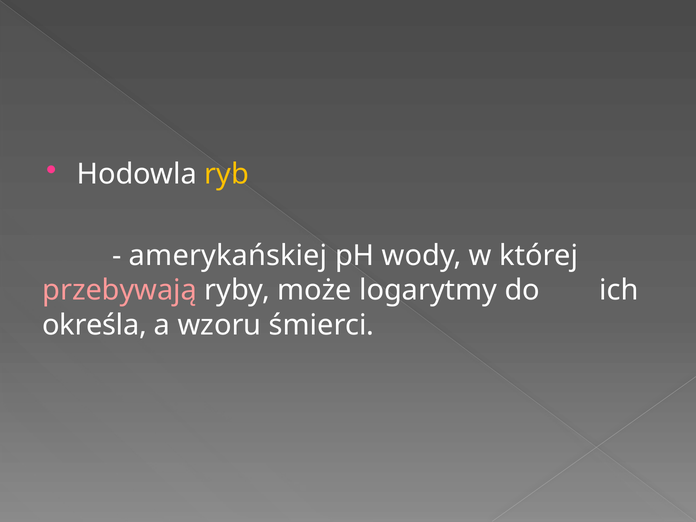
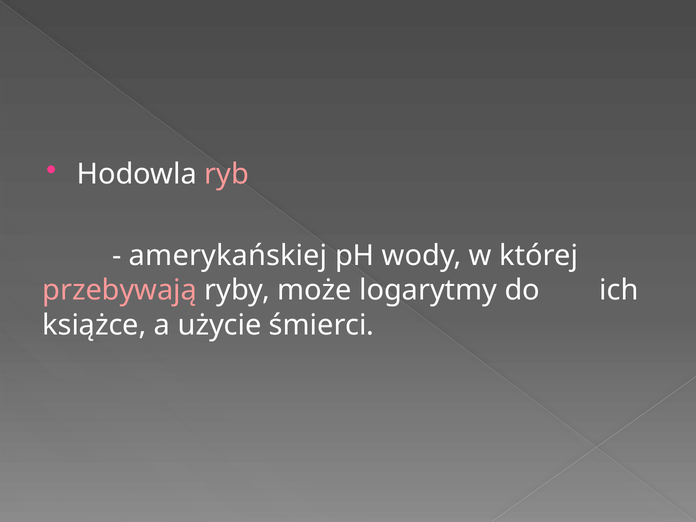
ryb colour: yellow -> pink (227, 174)
określa: określa -> książce (94, 325)
wzoru: wzoru -> użycie (220, 325)
